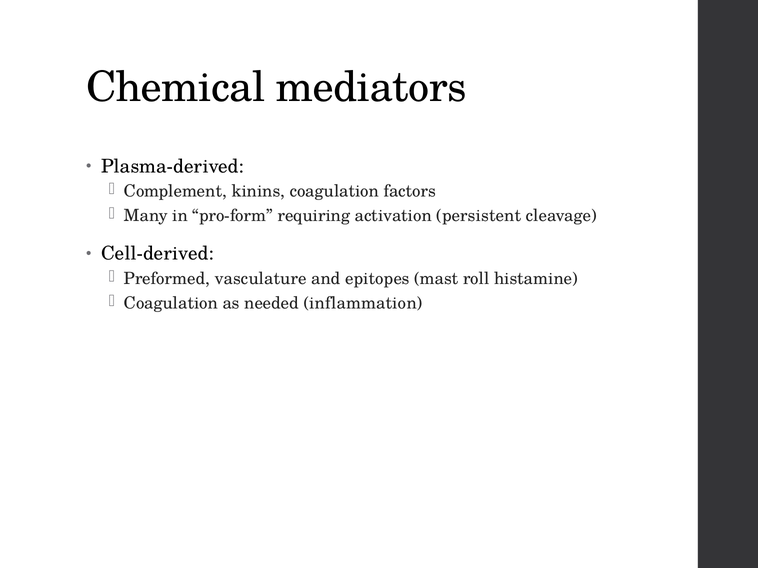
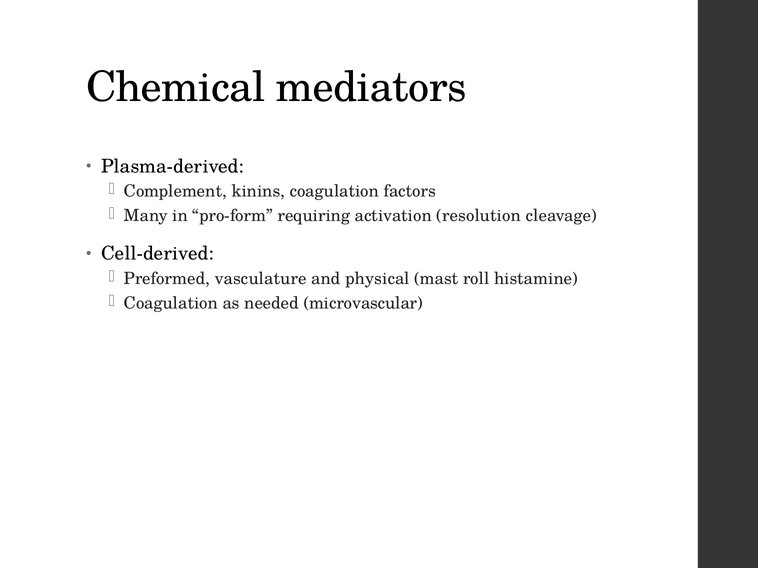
persistent: persistent -> resolution (479, 216)
epitopes: epitopes -> physical (377, 279)
inflammation: inflammation -> microvascular (363, 303)
